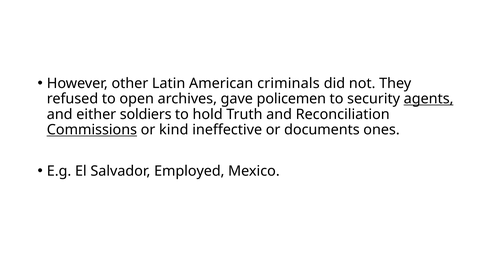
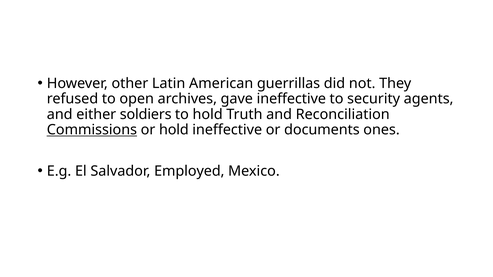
criminals: criminals -> guerrillas (289, 83)
gave policemen: policemen -> ineffective (291, 99)
agents underline: present -> none (429, 99)
or kind: kind -> hold (174, 130)
